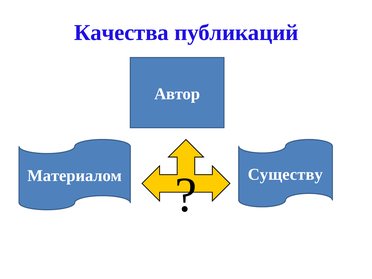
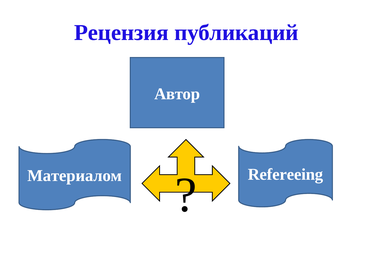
Качества: Качества -> Рецензия (121, 33)
Существу: Существу -> Refereeing (286, 174)
